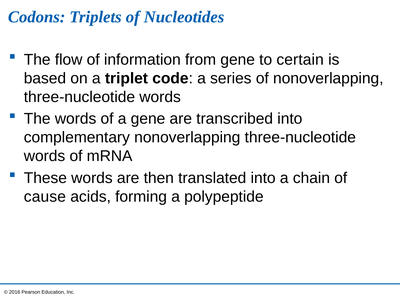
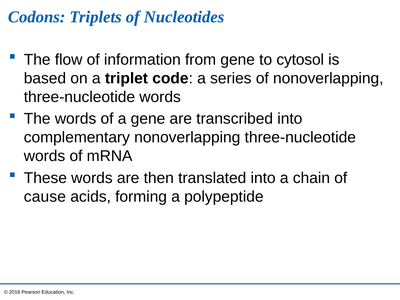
certain: certain -> cytosol (300, 60)
